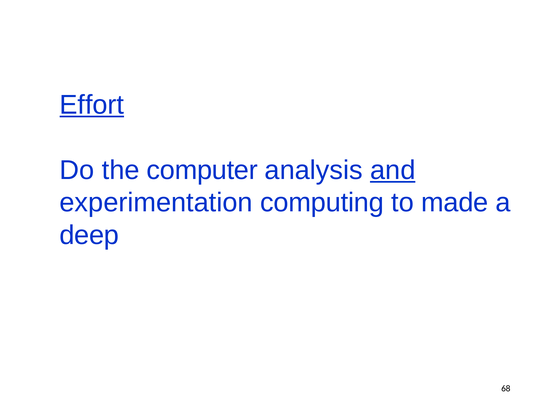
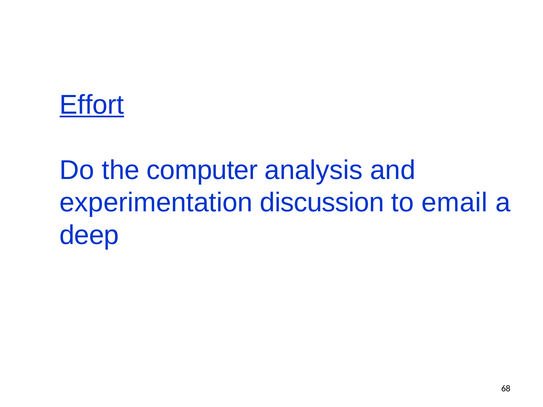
and underline: present -> none (393, 170)
computing: computing -> discussion (322, 203)
made: made -> email (455, 203)
